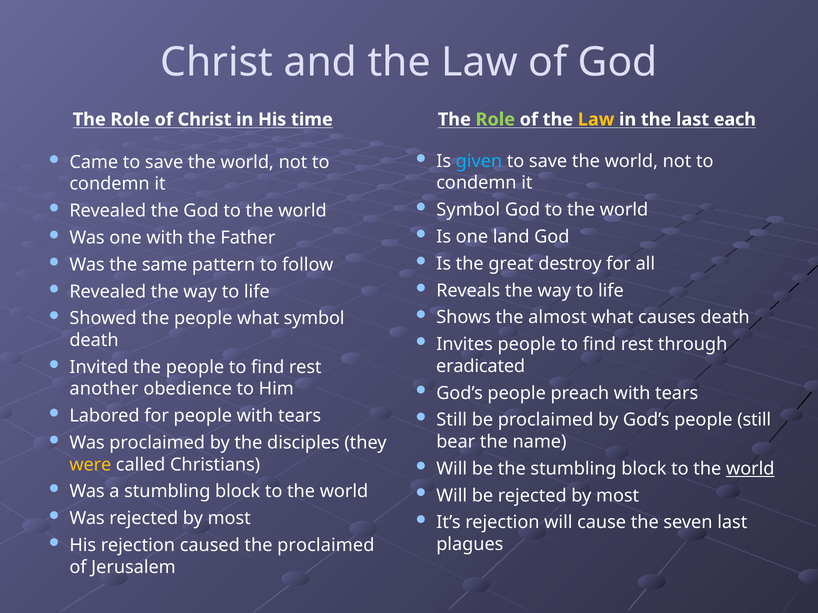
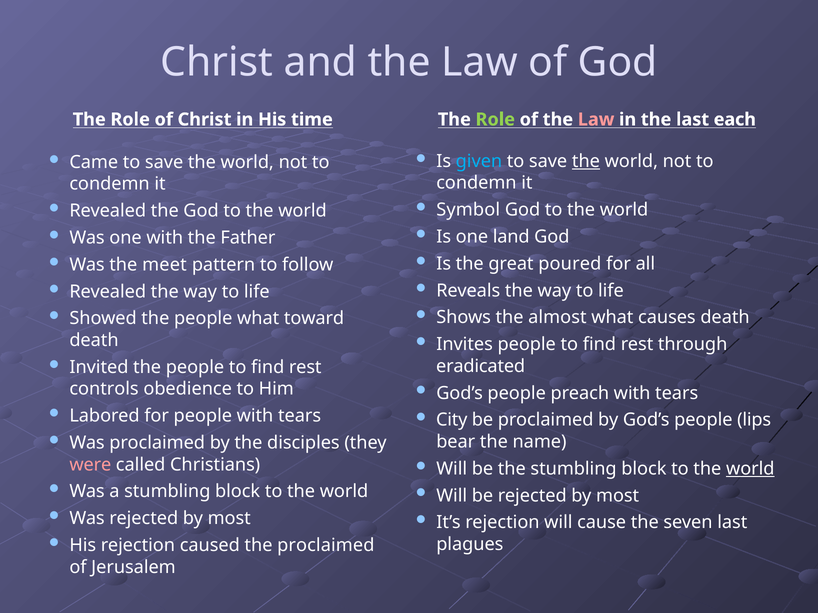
Law colour: yellow -> pink (596, 120)
the underline: none -> present (586, 161)
destroy: destroy -> poured (570, 264)
same: same -> meet (164, 265)
what symbol: symbol -> toward (314, 319)
another: another -> controls (104, 389)
Still: Still -> City (452, 420)
people still: still -> lips (754, 420)
were colour: yellow -> pink (90, 465)
